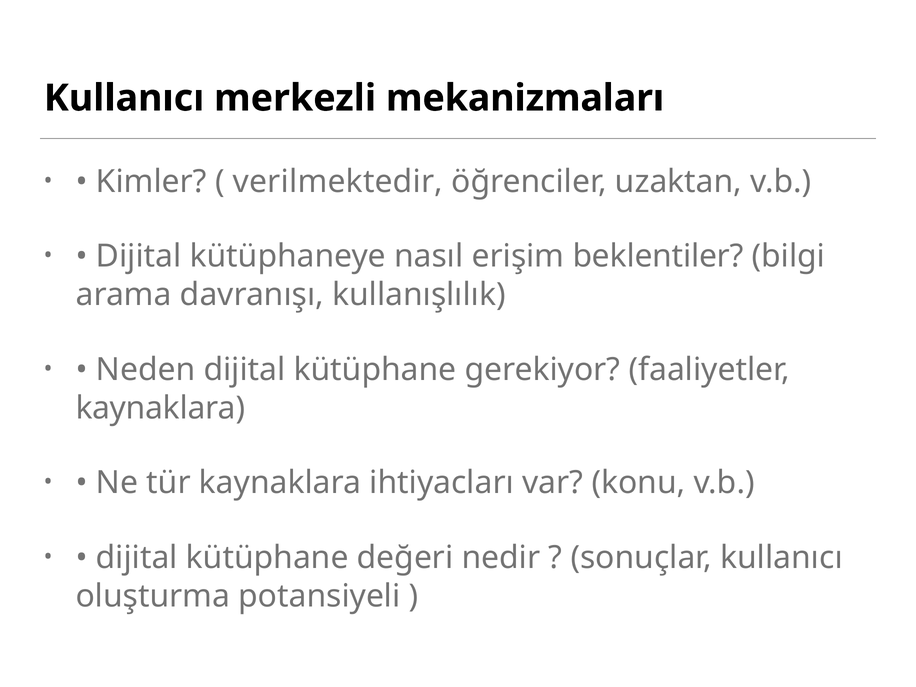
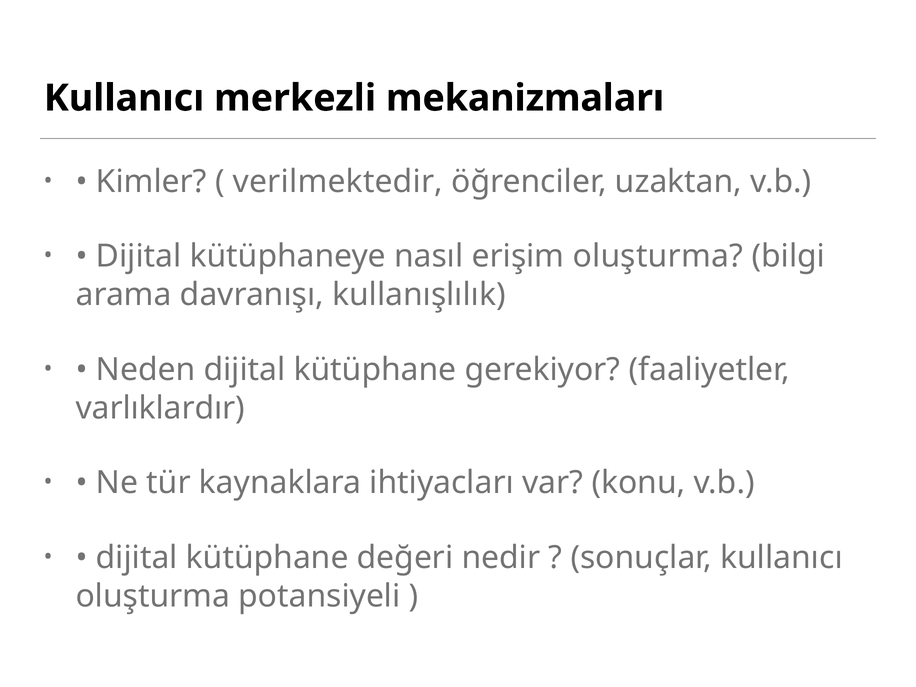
erişim beklentiler: beklentiler -> oluşturma (658, 256)
kaynaklara: kaynaklara -> varlıklardır (160, 408)
